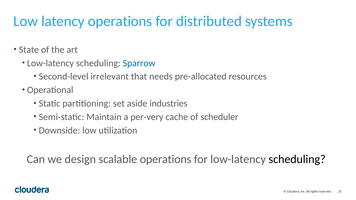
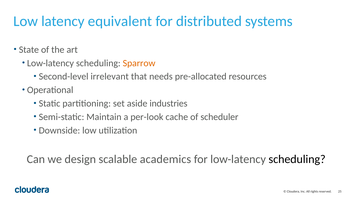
latency operations: operations -> equivalent (120, 21)
Sparrow colour: blue -> orange (139, 63)
per-very: per-very -> per-look (147, 117)
scalable operations: operations -> academics (165, 160)
